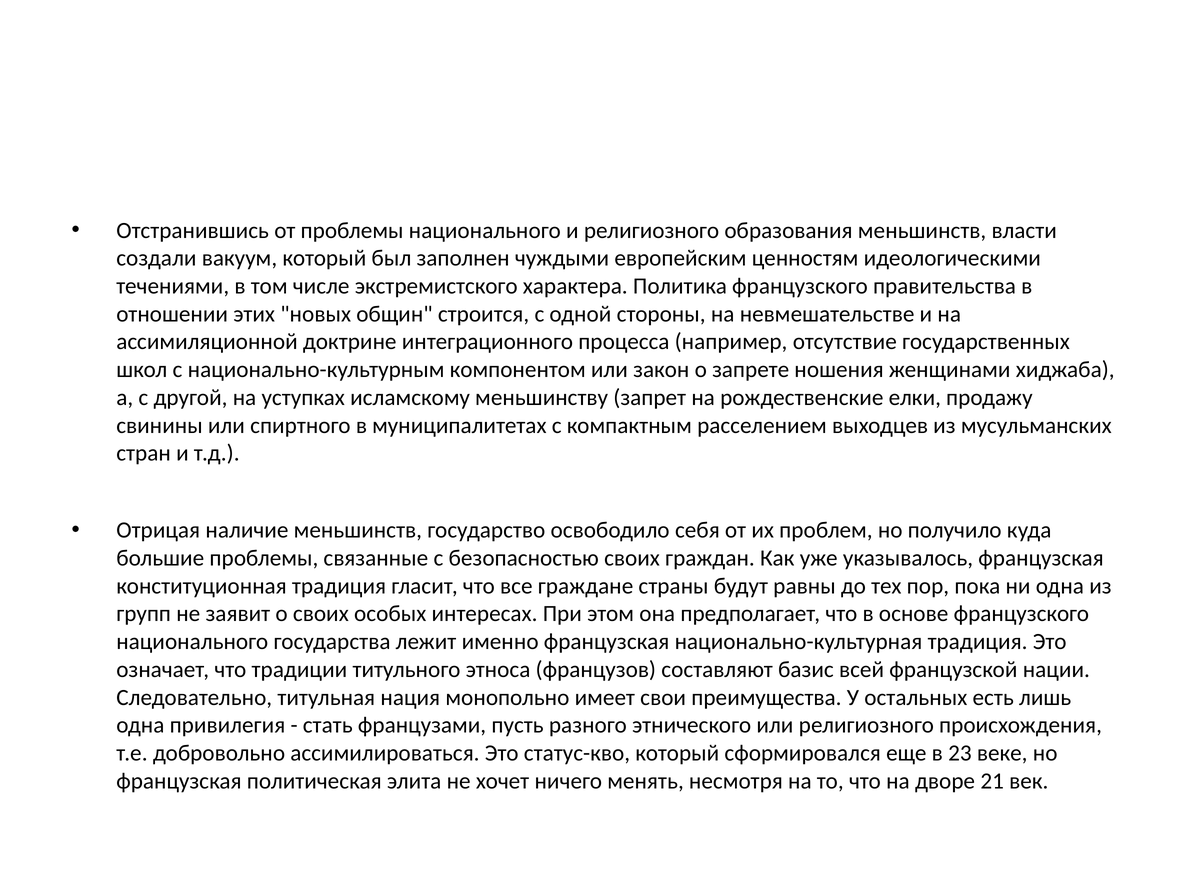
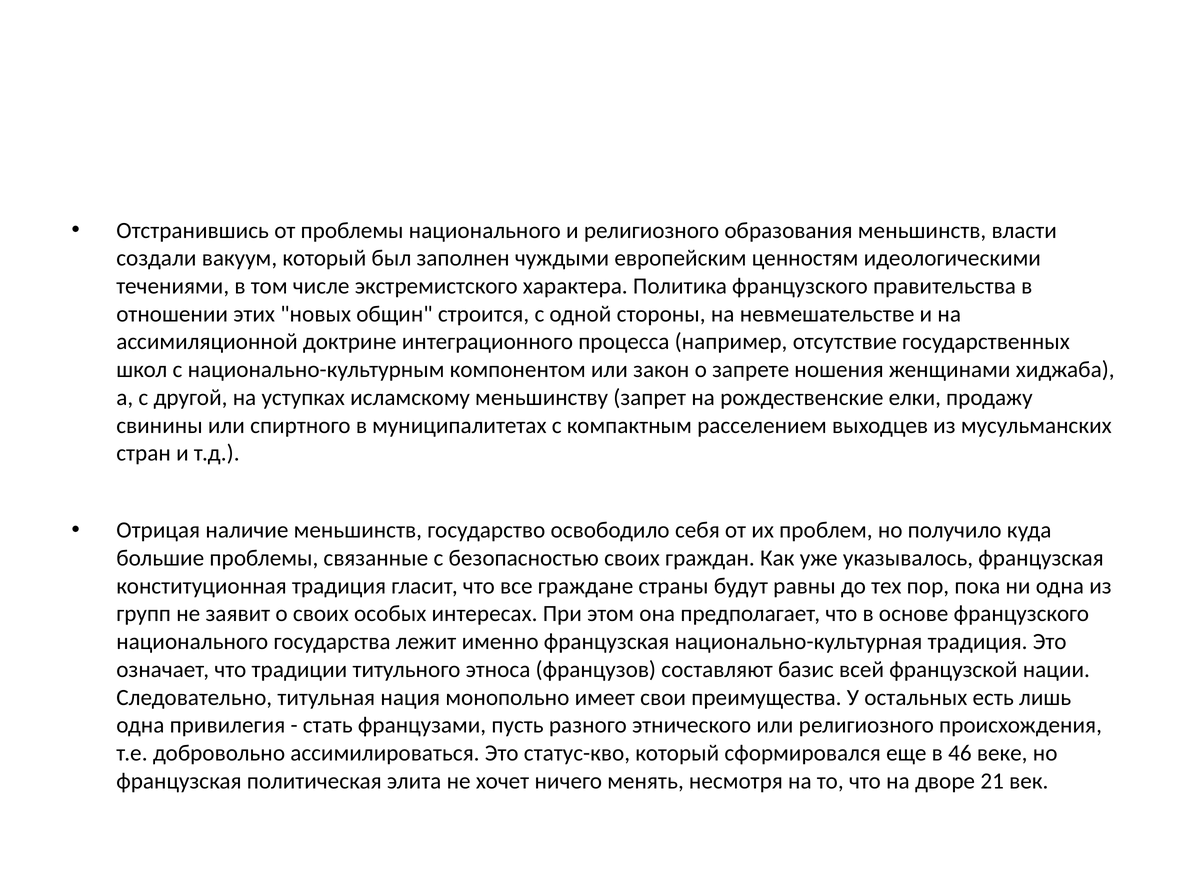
23: 23 -> 46 (960, 753)
